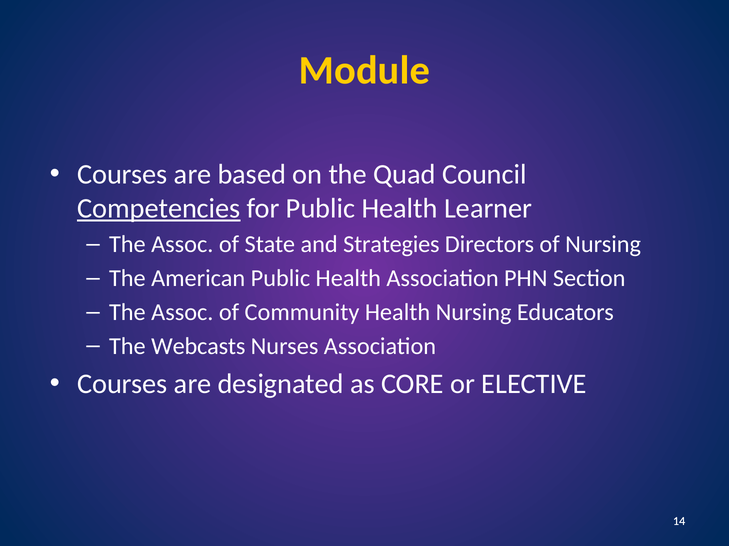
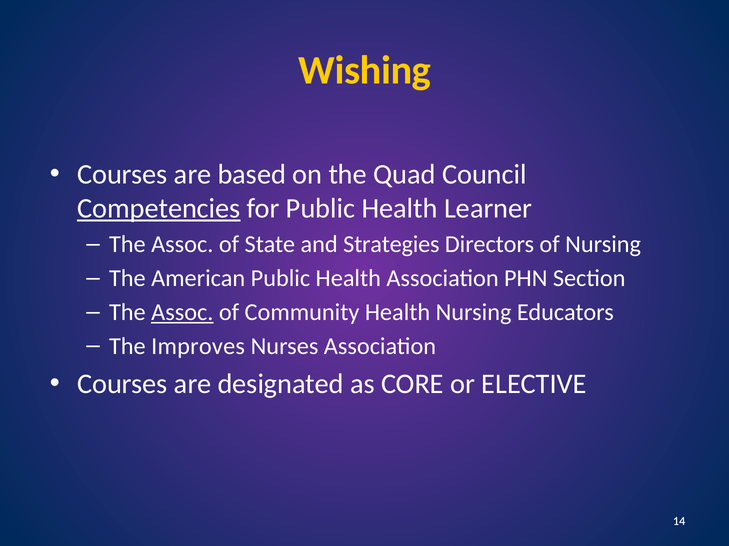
Module: Module -> Wishing (365, 70)
Assoc underline: none -> present (182, 313)
Webcasts: Webcasts -> Improves (198, 347)
